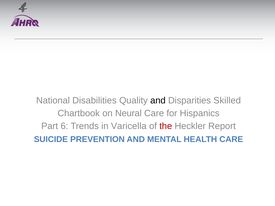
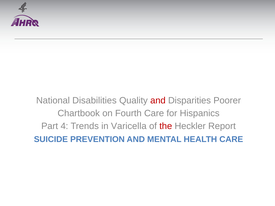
and colour: black -> red (158, 101)
Skilled: Skilled -> Poorer (227, 101)
Neural: Neural -> Fourth (128, 113)
6: 6 -> 4 (64, 126)
